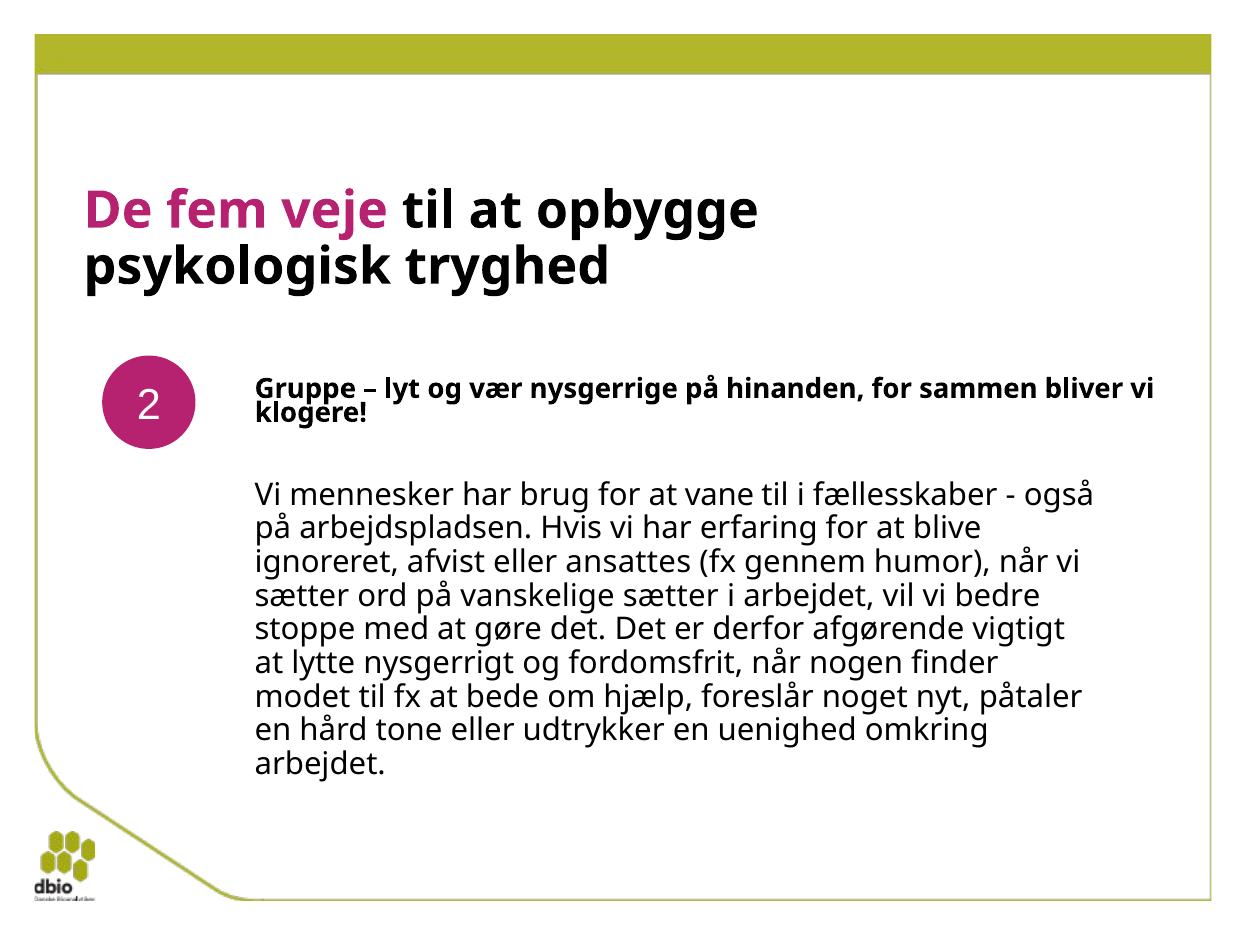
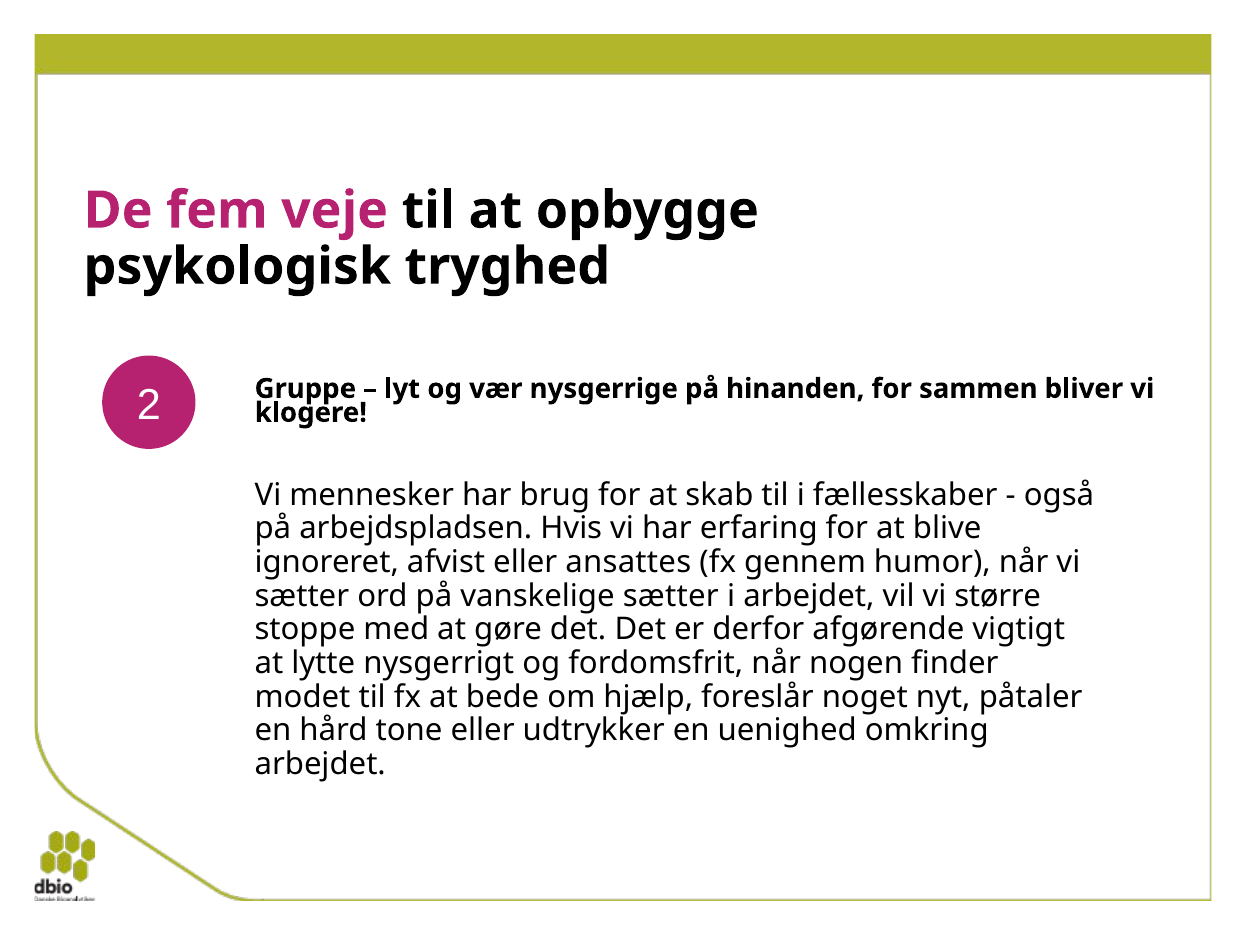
vane: vane -> skab (719, 495)
bedre: bedre -> større (998, 596)
